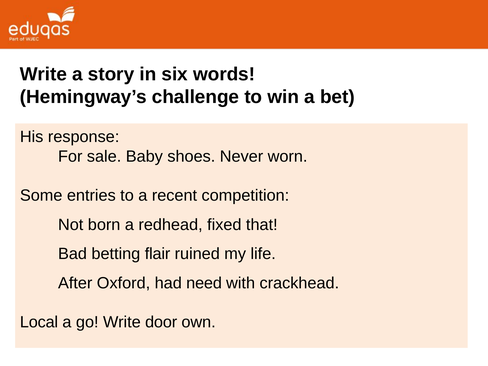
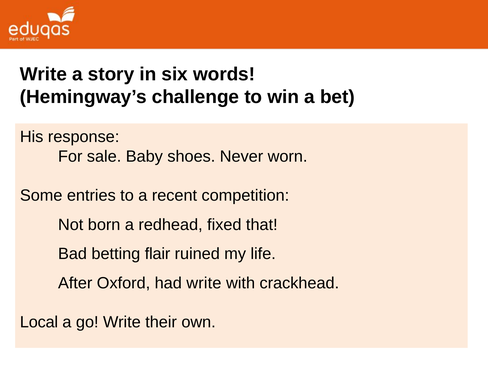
had need: need -> write (204, 283)
door: door -> their (161, 322)
